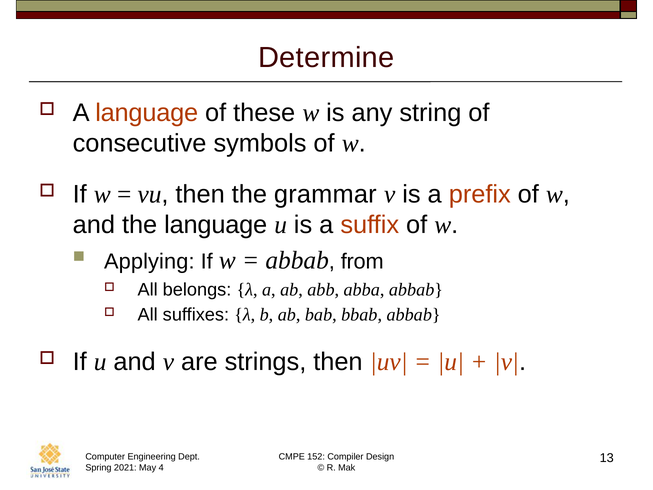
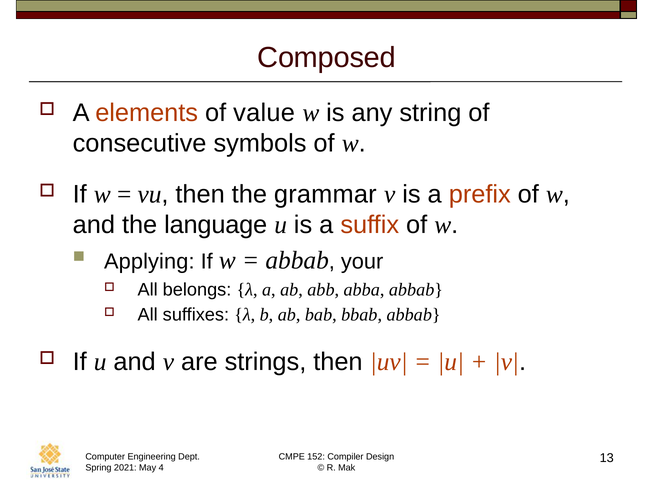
Determine: Determine -> Composed (327, 57)
A language: language -> elements (147, 113)
these: these -> value (264, 113)
from: from -> your (362, 261)
